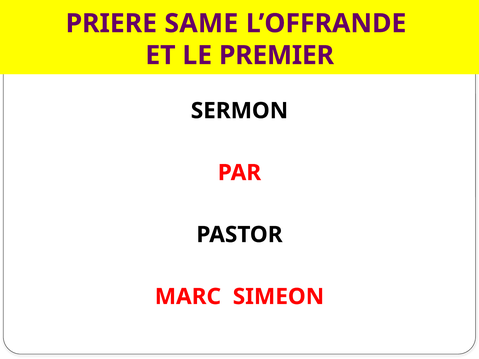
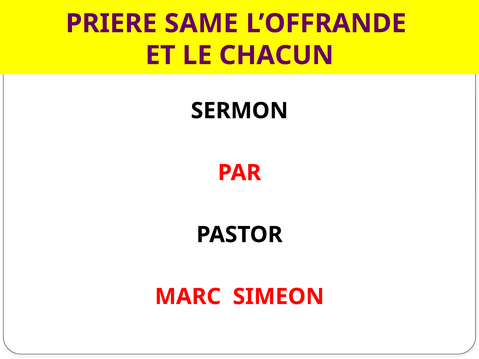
PREMIER: PREMIER -> CHACUN (276, 55)
